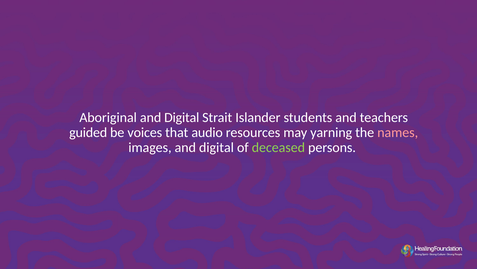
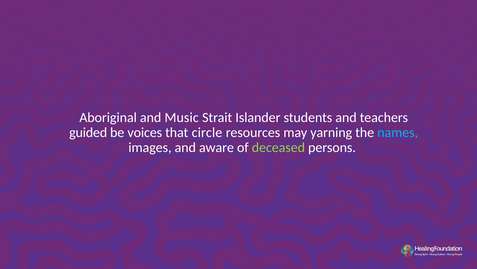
Aboriginal and Digital: Digital -> Music (182, 117)
audio: audio -> circle (207, 132)
names colour: pink -> light blue (398, 132)
images and digital: digital -> aware (216, 147)
